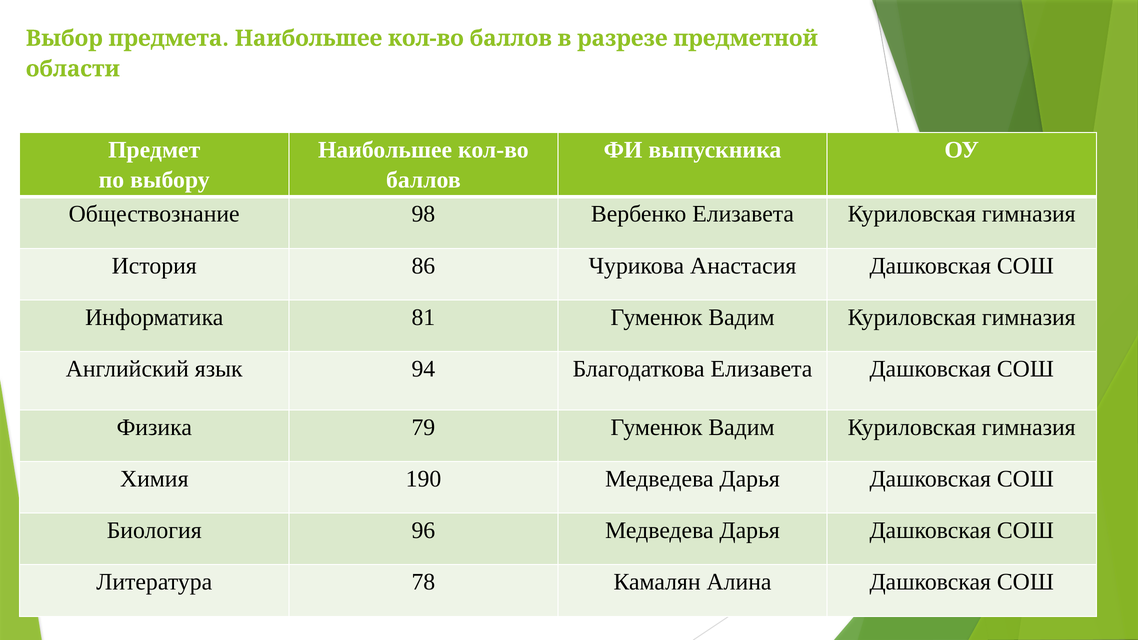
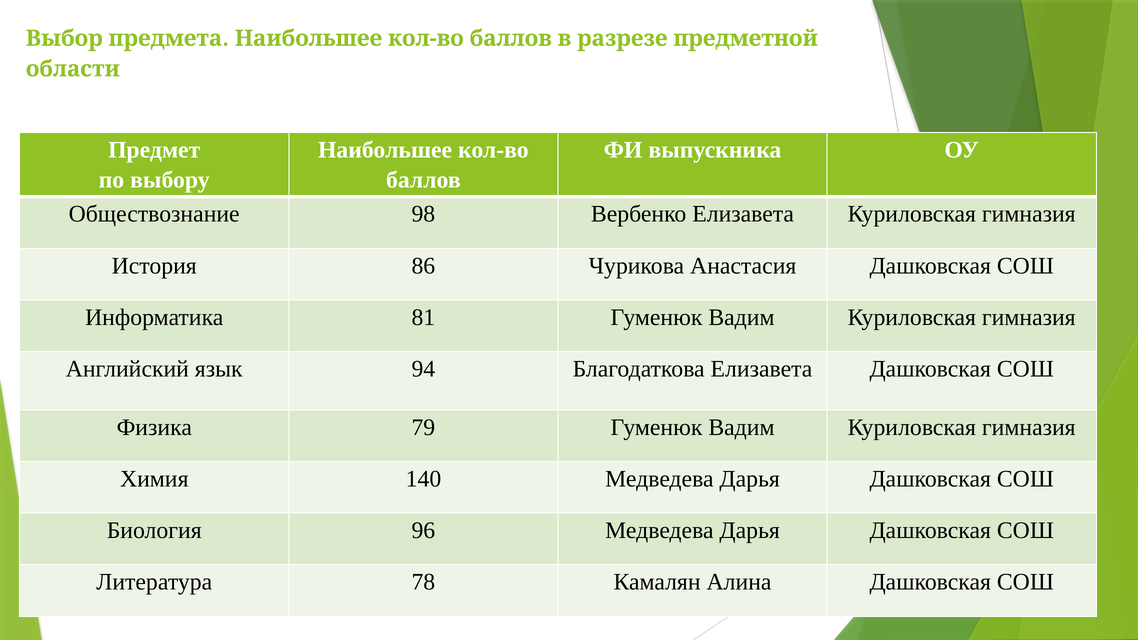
190: 190 -> 140 (423, 479)
